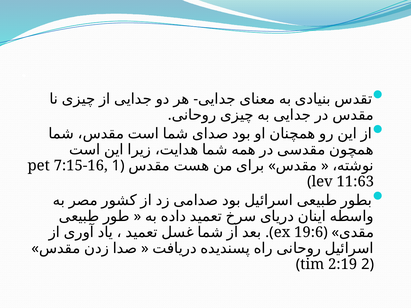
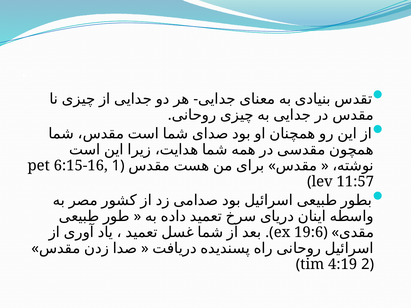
7:15-16: 7:15-16 -> 6:15-16 (81, 166)
11:63: 11:63 -> 11:57 (355, 182)
2:19: 2:19 -> 4:19 (343, 264)
